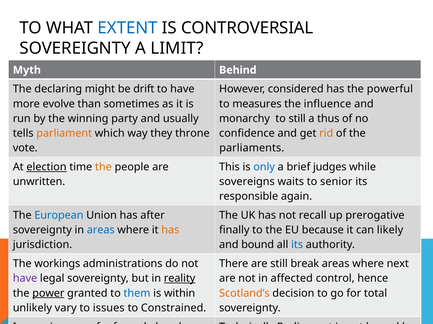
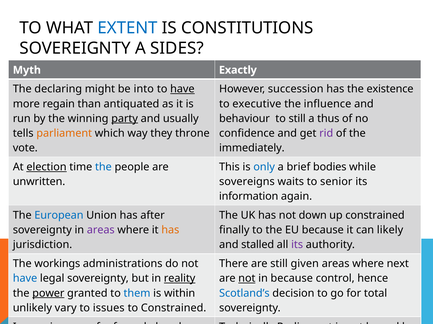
CONTROVERSIAL: CONTROVERSIAL -> CONSTITUTIONS (247, 28)
LIMIT: LIMIT -> SIDES (177, 48)
Behind: Behind -> Exactly (238, 70)
drift: drift -> into (144, 89)
have underline: none -> present (182, 89)
considered: considered -> succession (296, 89)
powerful: powerful -> existence (390, 89)
evolve: evolve -> regain (59, 104)
sometimes: sometimes -> antiquated (131, 104)
measures: measures -> executive (257, 104)
party underline: none -> present (125, 119)
monarchy: monarchy -> behaviour (245, 119)
rid colour: orange -> purple (326, 133)
parliaments: parliaments -> immediately (252, 148)
the colour: orange -> blue (103, 167)
judges: judges -> bodies (330, 167)
responsible: responsible -> information (249, 197)
recall: recall -> down (313, 216)
up prerogative: prerogative -> constrained (375, 216)
areas colour: blue -> purple (101, 231)
and bound: bound -> stalled (258, 245)
its colour: blue -> purple (297, 245)
break: break -> given (305, 264)
have colour: purple -> blue (25, 279)
not underline: none -> present (247, 279)
in affected: affected -> because (292, 279)
Scotland’s colour: orange -> blue (244, 294)
